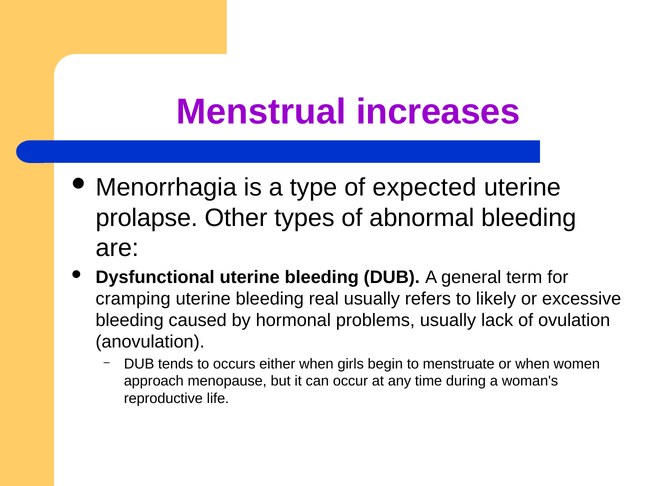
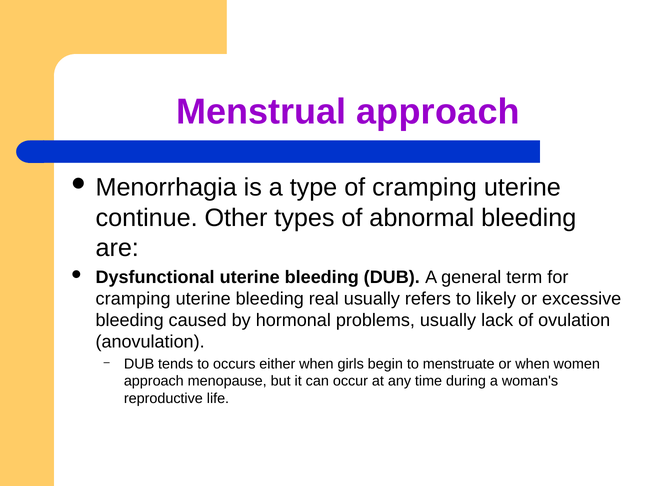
Menstrual increases: increases -> approach (438, 112)
of expected: expected -> cramping (425, 188)
prolapse: prolapse -> continue (147, 218)
